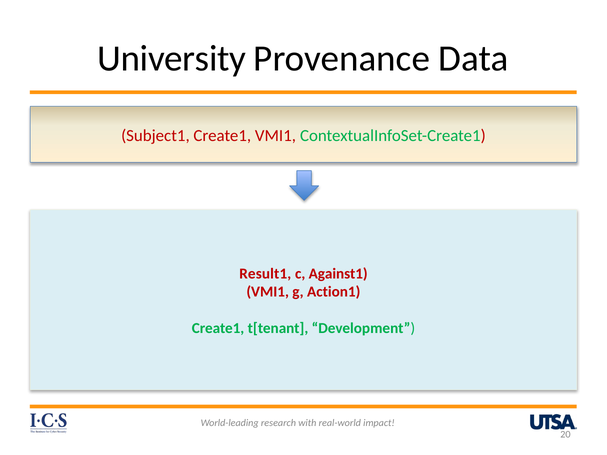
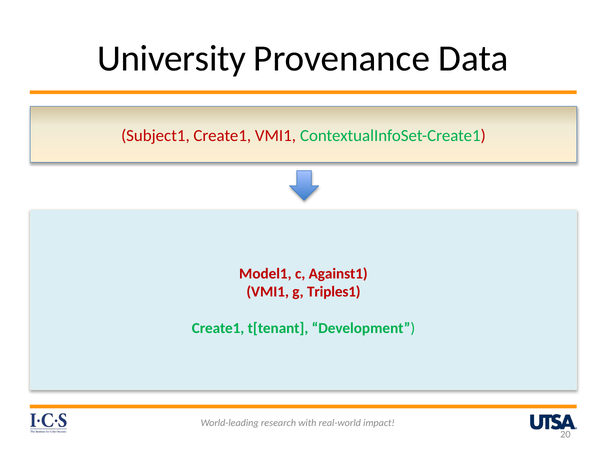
Result1: Result1 -> Model1 (265, 274)
Action1: Action1 -> Triples1 (334, 292)
